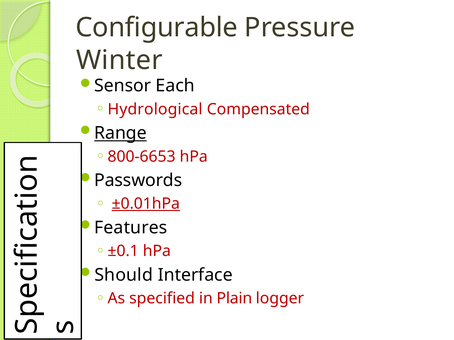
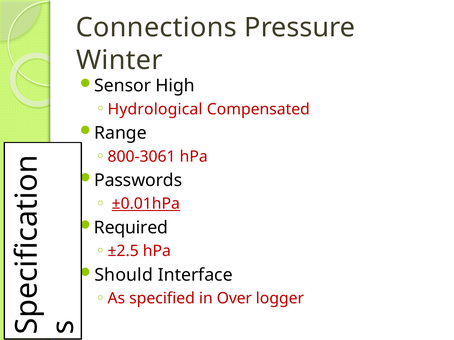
Configurable: Configurable -> Connections (156, 28)
Each: Each -> High (175, 86)
Range underline: present -> none (120, 133)
800-6653: 800-6653 -> 800-3061 (142, 157)
Features: Features -> Required (131, 228)
±0.1: ±0.1 -> ±2.5 (123, 251)
Plain: Plain -> Over (234, 299)
